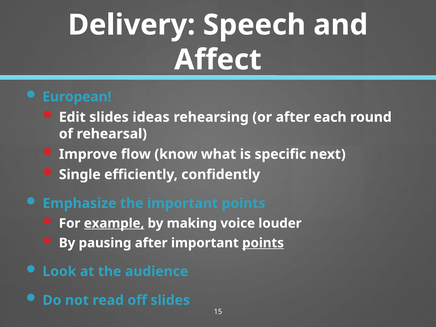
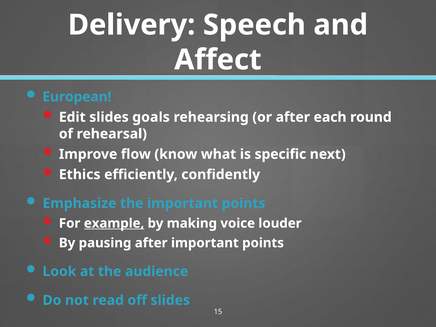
ideas: ideas -> goals (151, 117)
Single: Single -> Ethics (80, 175)
points underline: present -> none (263, 243)
